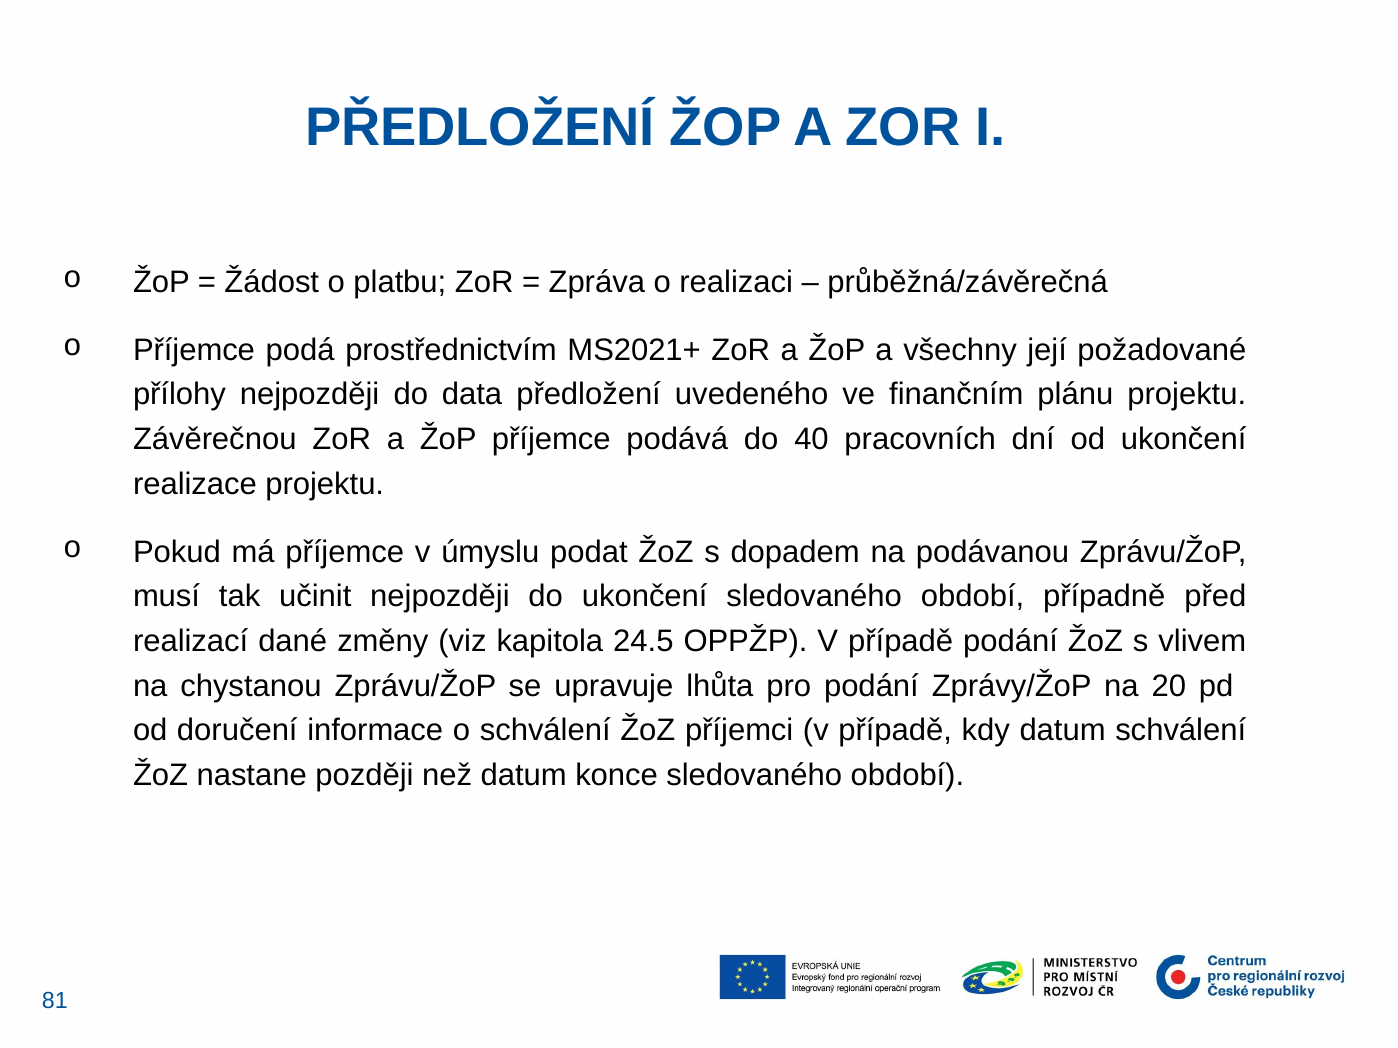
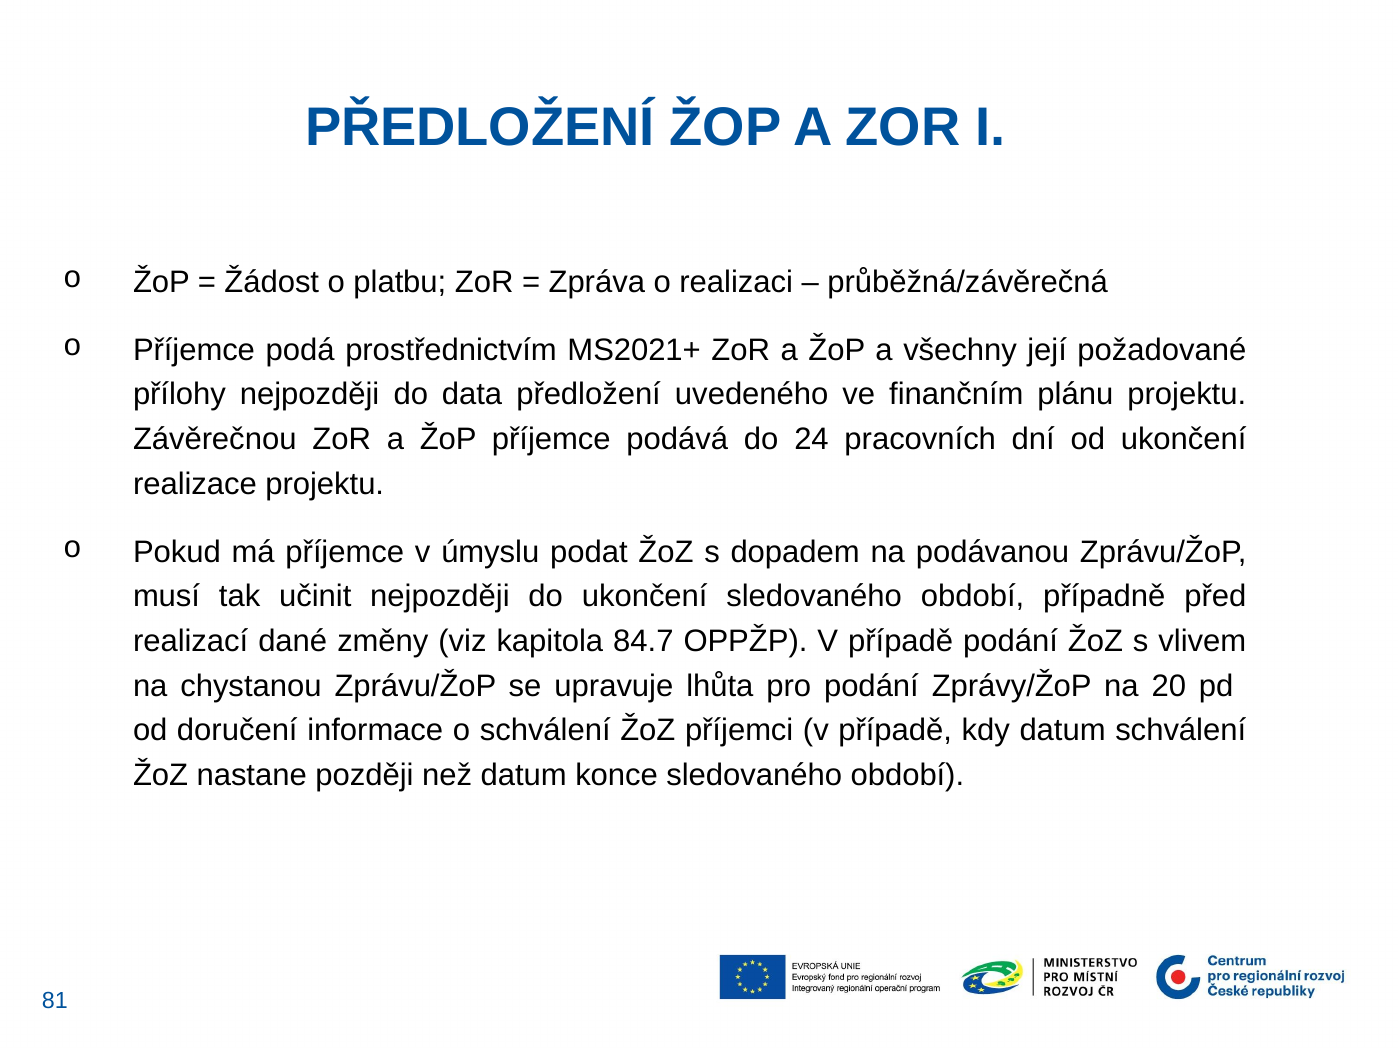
40: 40 -> 24 (811, 439)
24.5: 24.5 -> 84.7 (643, 641)
